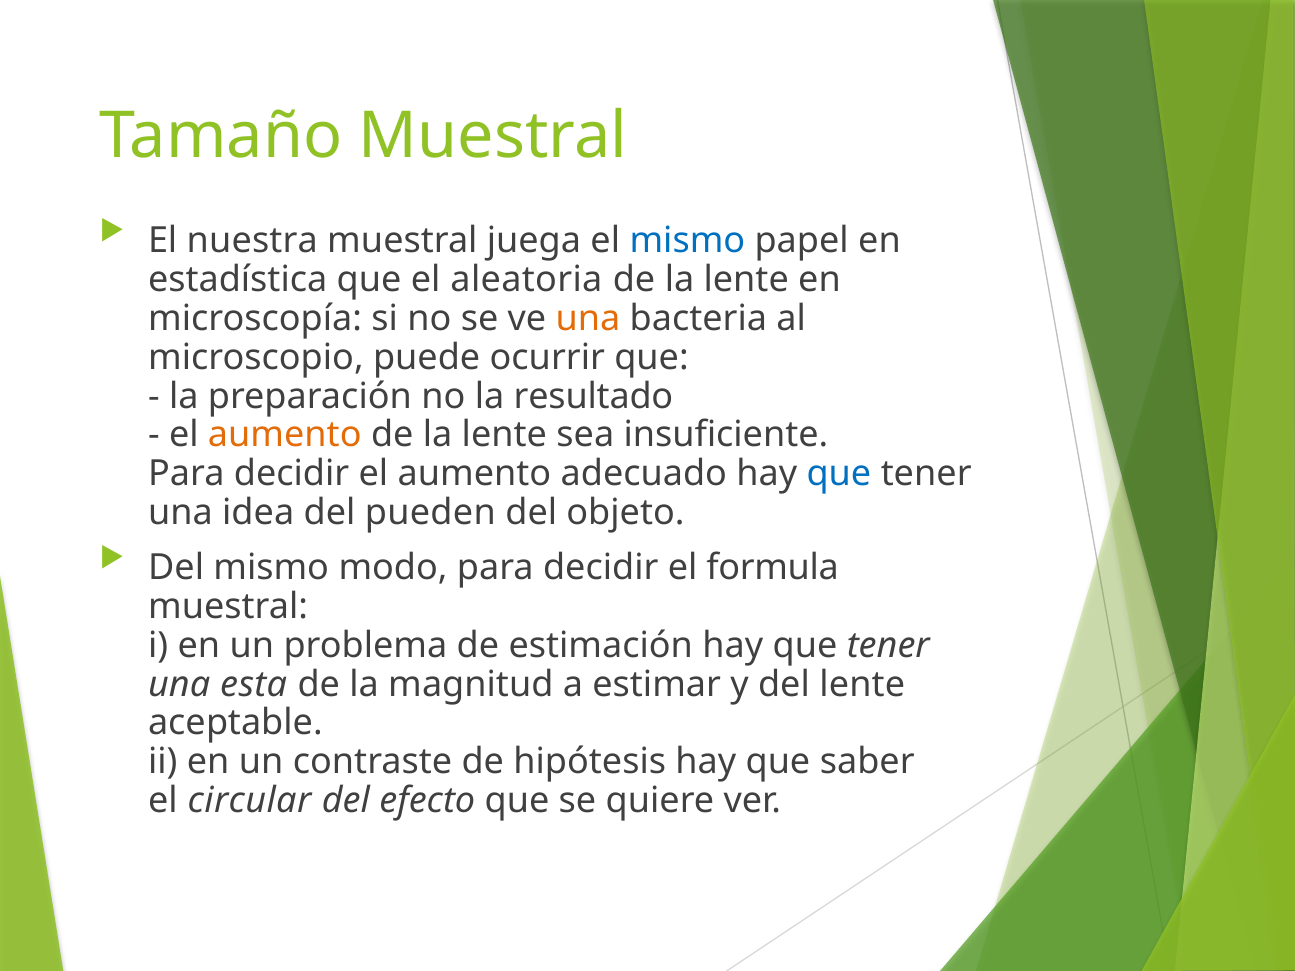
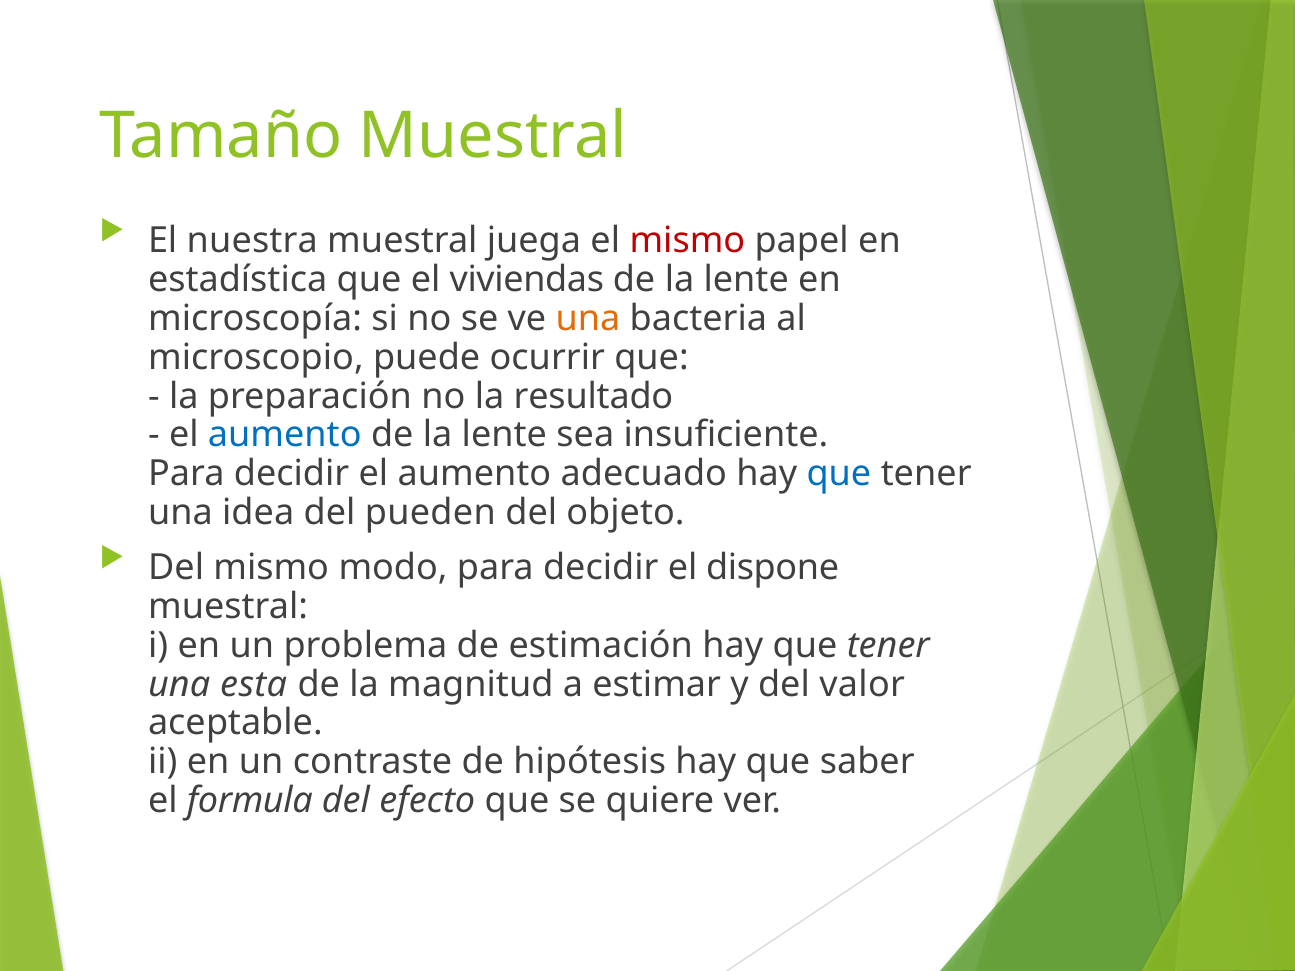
mismo colour: blue -> red (687, 241)
aleatoria: aleatoria -> viviendas (527, 280)
aumento colour: orange -> blue (285, 435)
formula: formula -> dispone (773, 568)
del lente: lente -> valor (862, 684)
circular: circular -> formula (250, 801)
